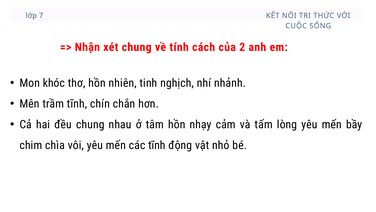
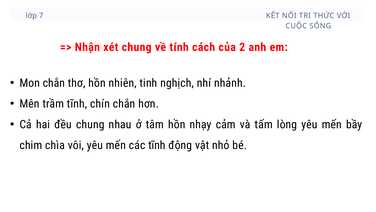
Mon khóc: khóc -> chắn (54, 83)
